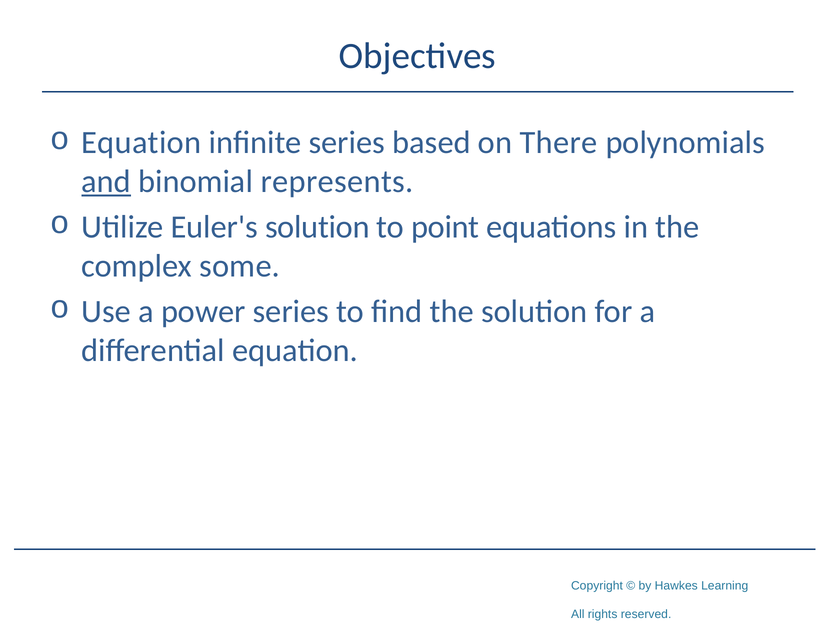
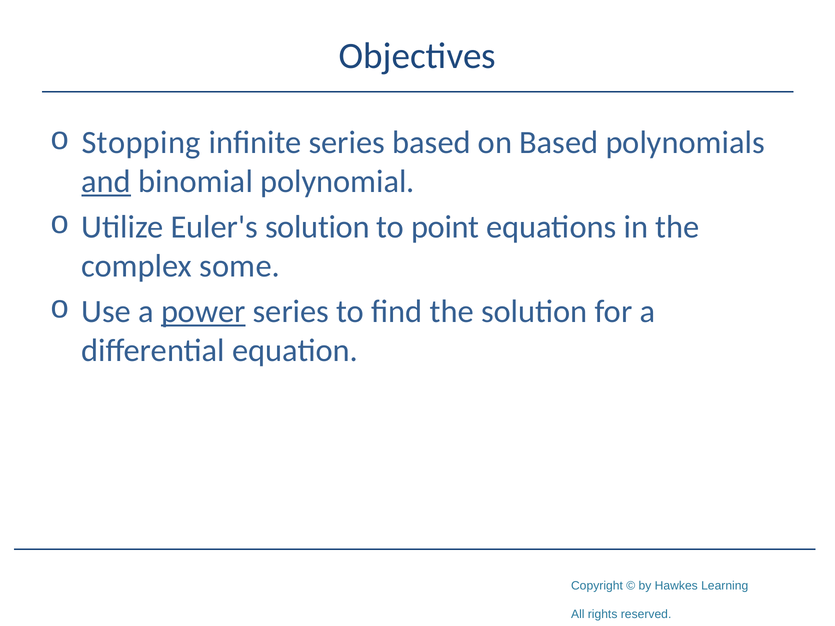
Equation: Equation -> Stopping (141, 143)
on There: There -> Based (559, 143)
represents: represents -> polynomial (337, 182)
power underline: none -> present (203, 312)
